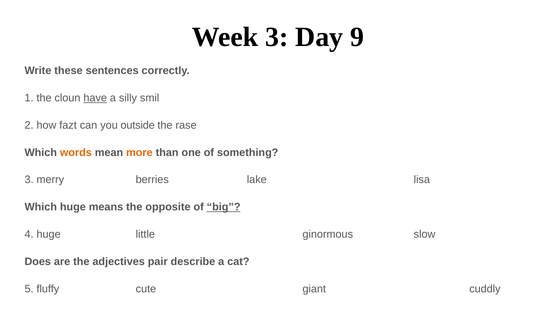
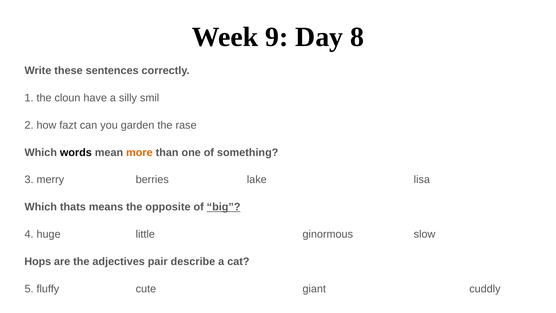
Week 3: 3 -> 9 (277, 37)
9: 9 -> 8 (357, 37)
have underline: present -> none (95, 98)
outside: outside -> garden (138, 125)
words colour: orange -> black (76, 152)
Which huge: huge -> thats (73, 207)
Does: Does -> Hops (38, 261)
